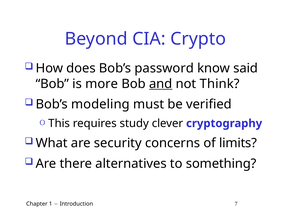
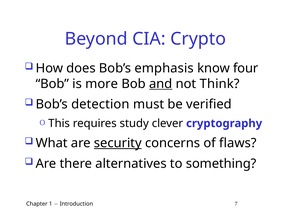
password: password -> emphasis (164, 68)
said: said -> four (246, 68)
modeling: modeling -> detection (100, 104)
security underline: none -> present (118, 143)
limits: limits -> flaws (238, 143)
